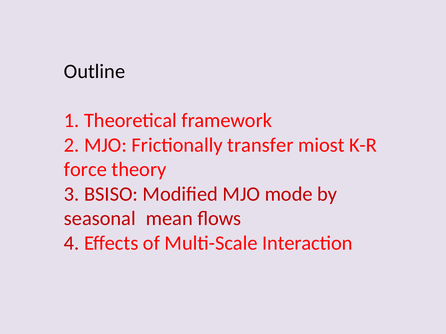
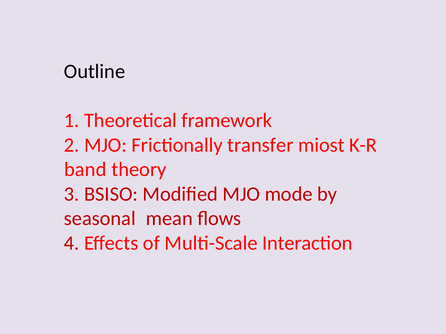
force: force -> band (85, 170)
